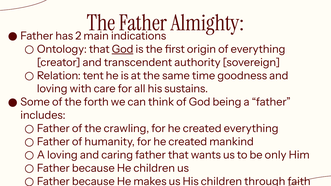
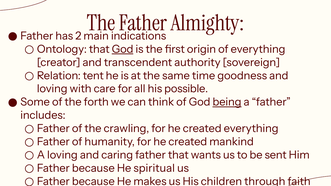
sustains: sustains -> possible (186, 89)
being underline: none -> present (227, 102)
only: only -> sent (276, 155)
He children: children -> spiritual (154, 168)
